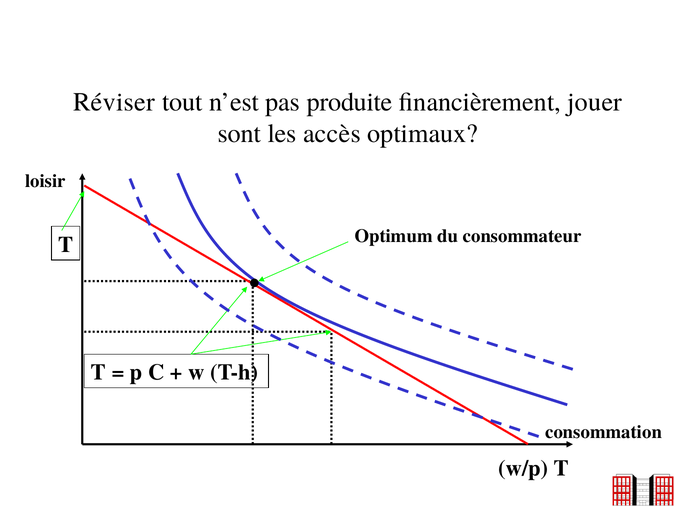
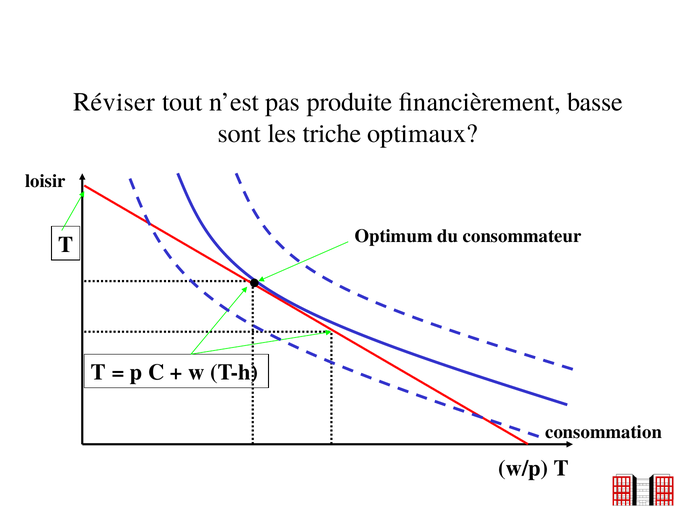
jouer: jouer -> basse (595, 102)
accès: accès -> triche (332, 133)
